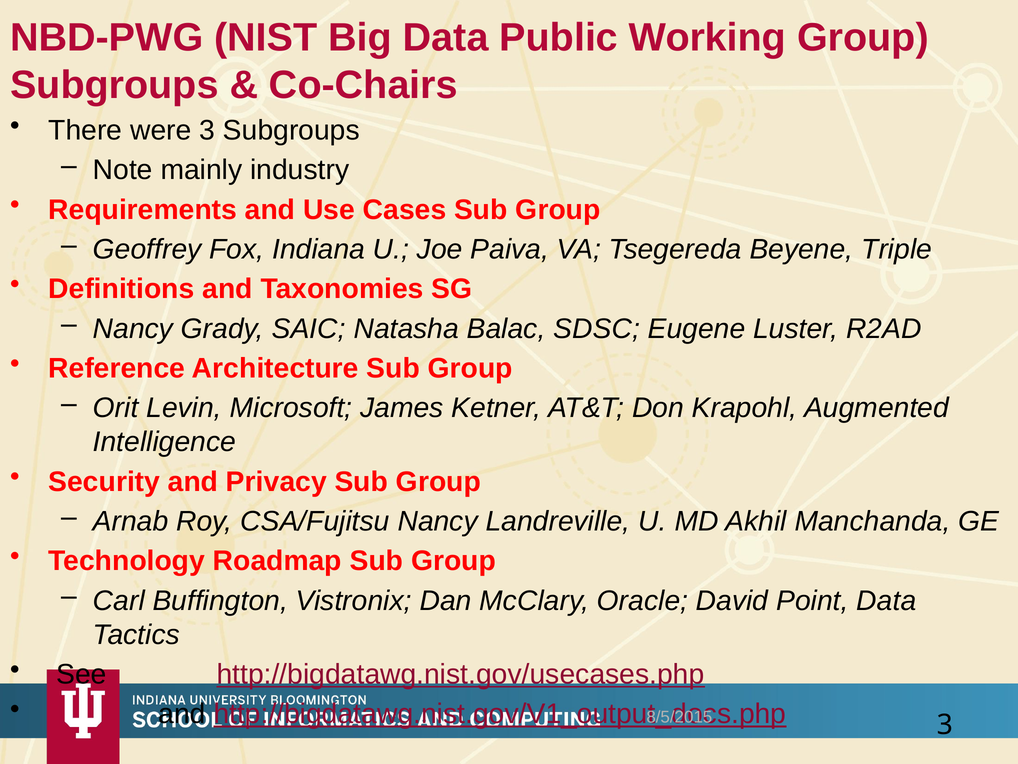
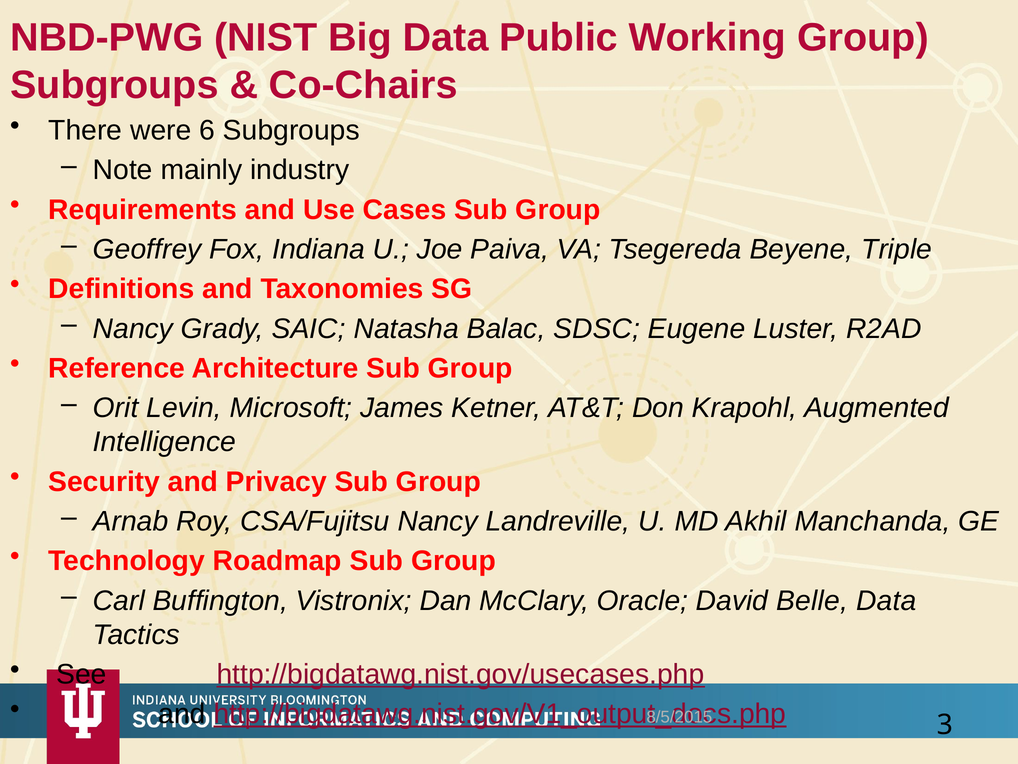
were 3: 3 -> 6 (207, 130)
Point: Point -> Belle (812, 600)
